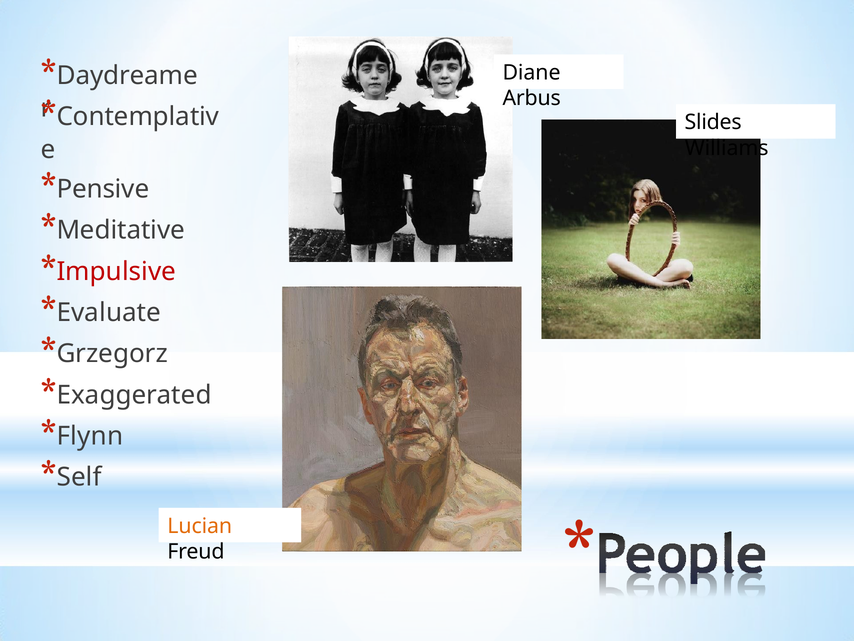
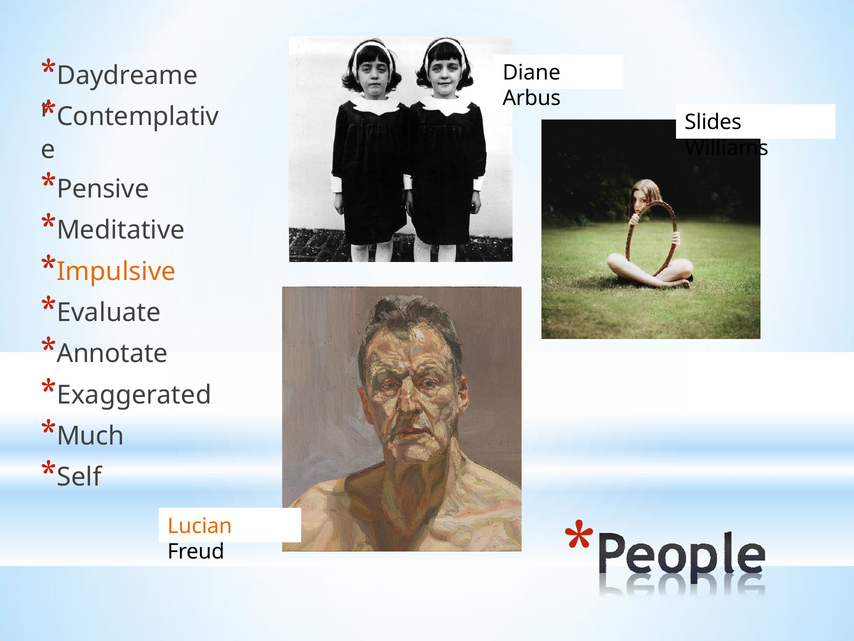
Impulsive colour: red -> orange (116, 272)
Grzegorz: Grzegorz -> Annotate (112, 353)
Flynn: Flynn -> Much (90, 436)
